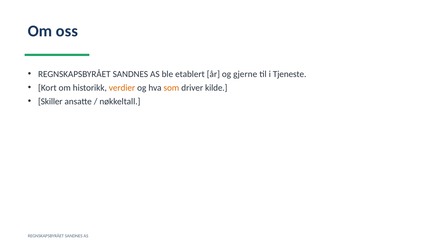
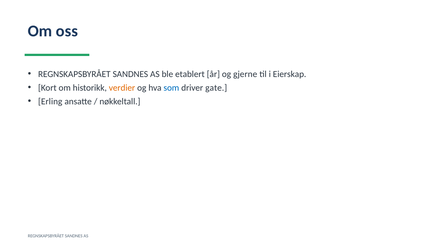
Tjeneste: Tjeneste -> Eierskap (290, 74)
som colour: orange -> blue (171, 88)
kilde: kilde -> gate (216, 88)
Skiller: Skiller -> Erling (50, 102)
